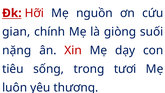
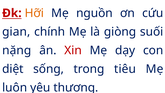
Hỡi colour: red -> orange (34, 13)
tiêu: tiêu -> diệt (13, 69)
tươi: tươi -> tiêu (125, 69)
